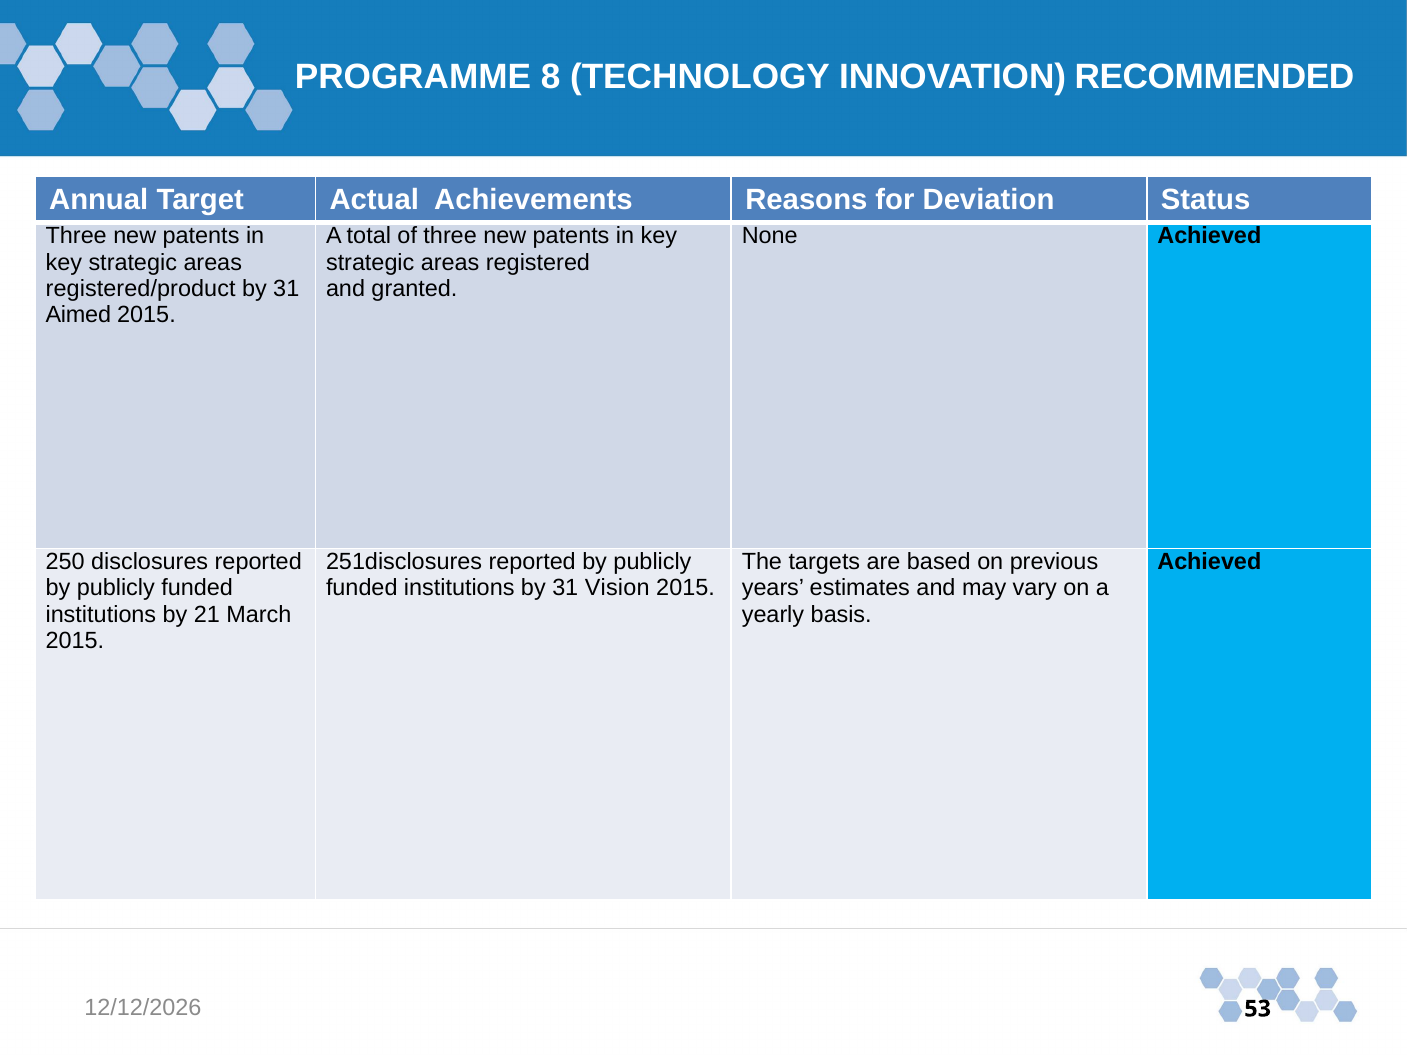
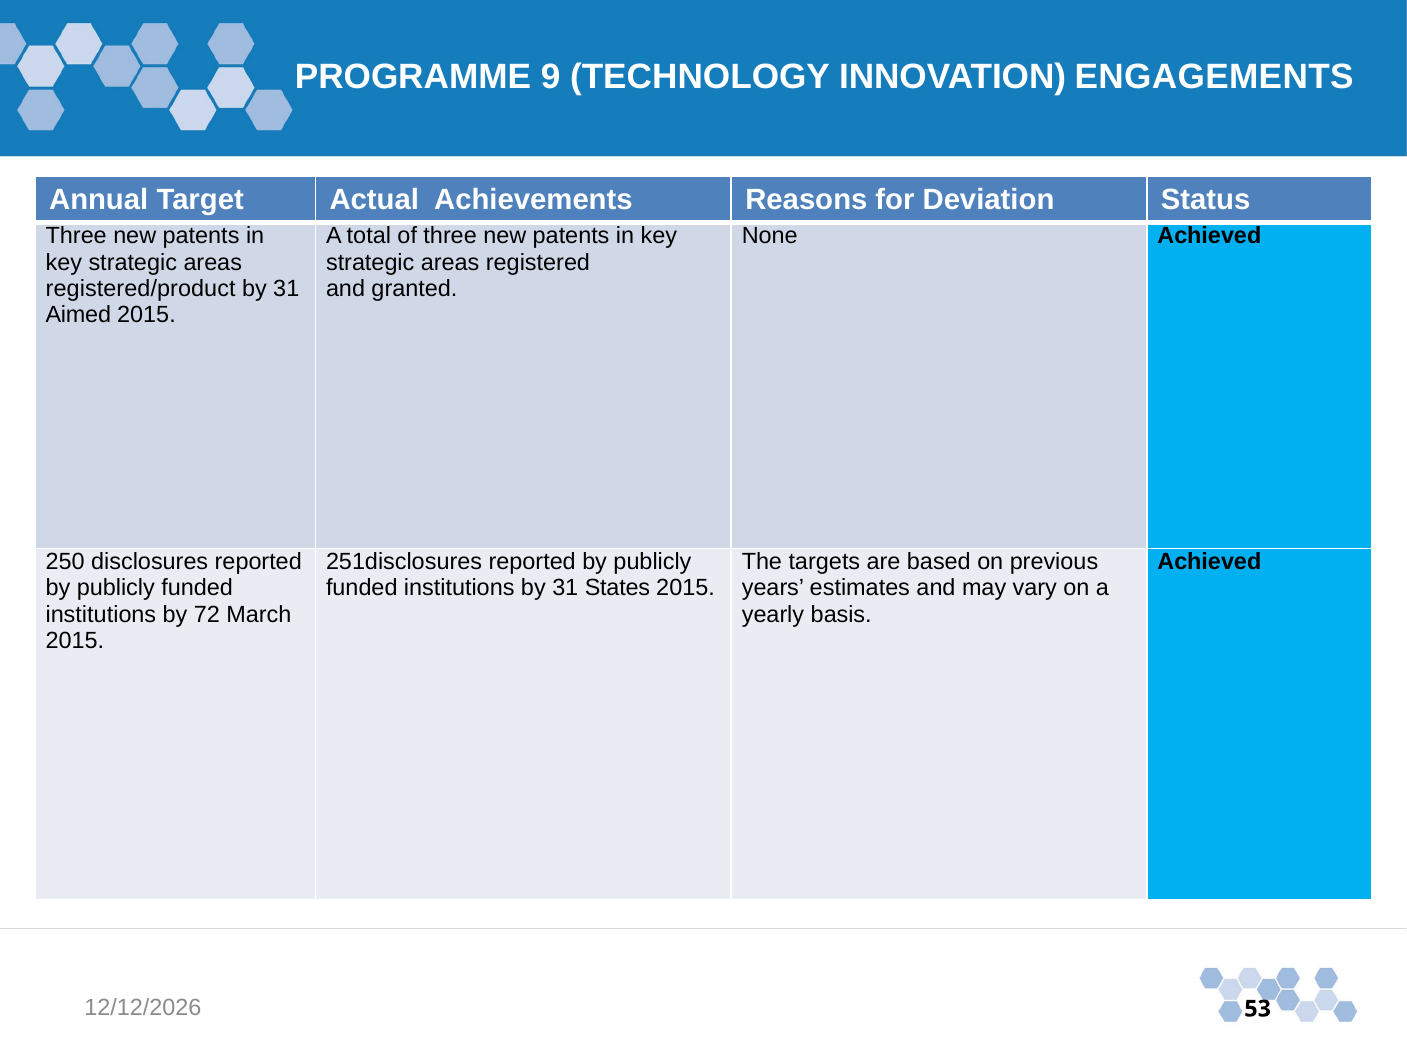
8: 8 -> 9 (551, 77)
RECOMMENDED: RECOMMENDED -> ENGAGEMENTS (1214, 77)
Vision: Vision -> States (617, 588)
21: 21 -> 72 (207, 615)
